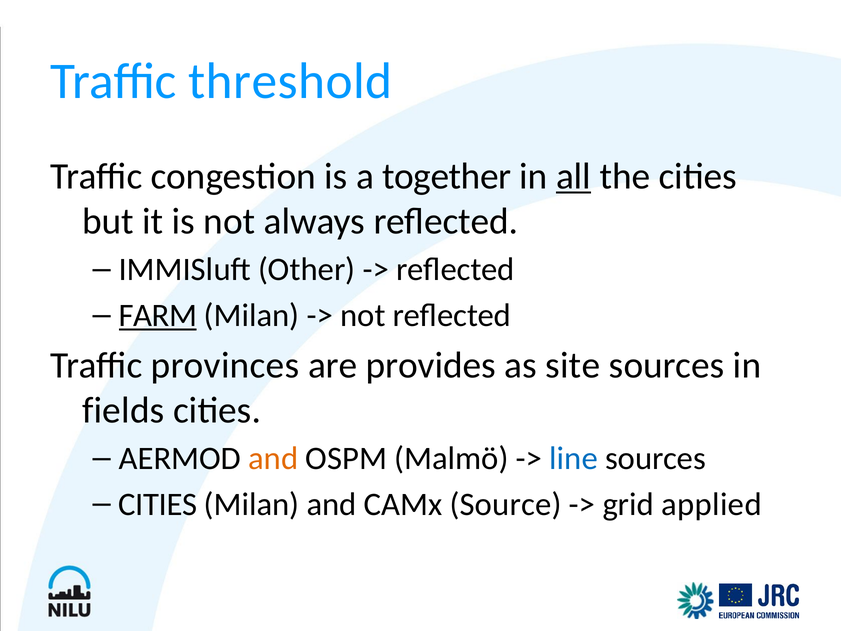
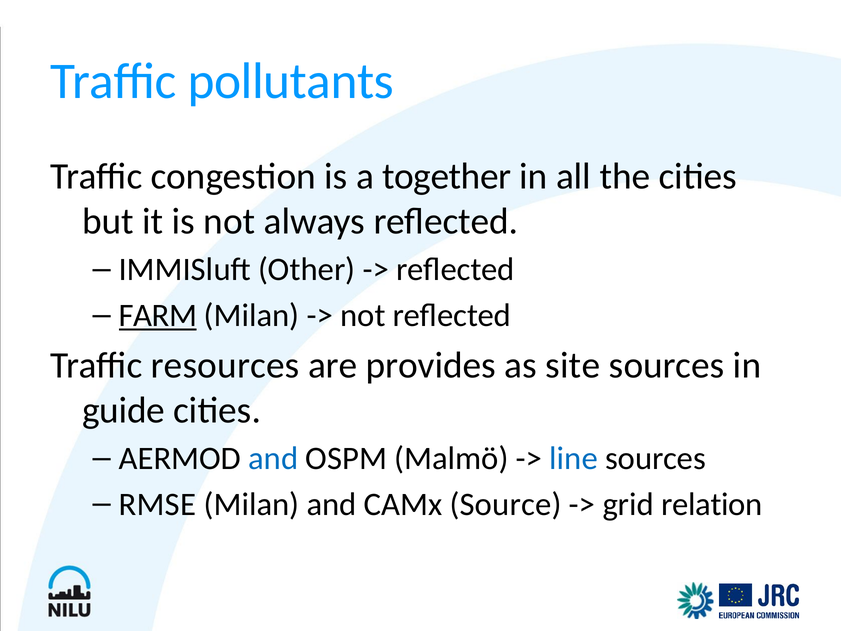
threshold: threshold -> pollutants (291, 81)
all underline: present -> none (574, 176)
provinces: provinces -> resources (225, 365)
fields: fields -> guide (123, 410)
and colour: orange -> blue (273, 458)
CITIES: CITIES -> RMSE (158, 504)
applied: applied -> relation (712, 504)
